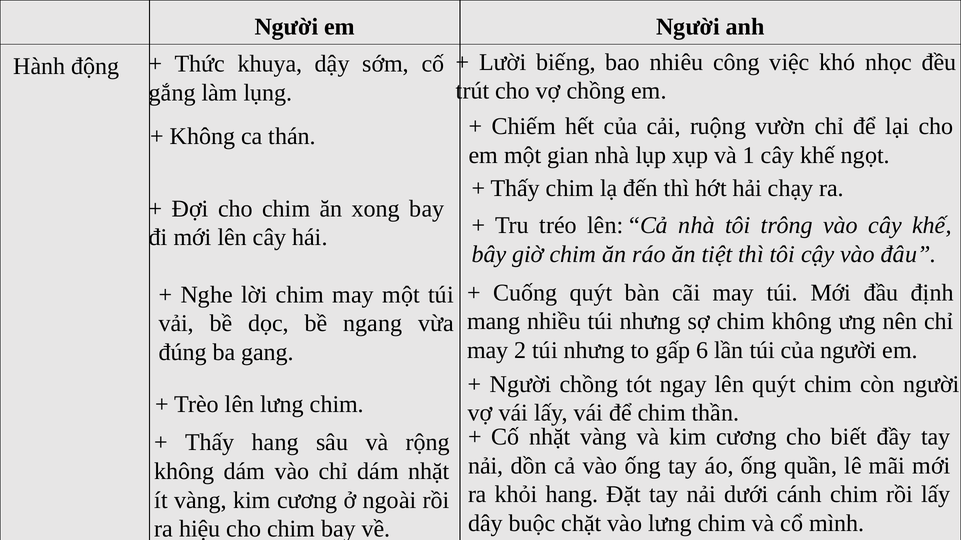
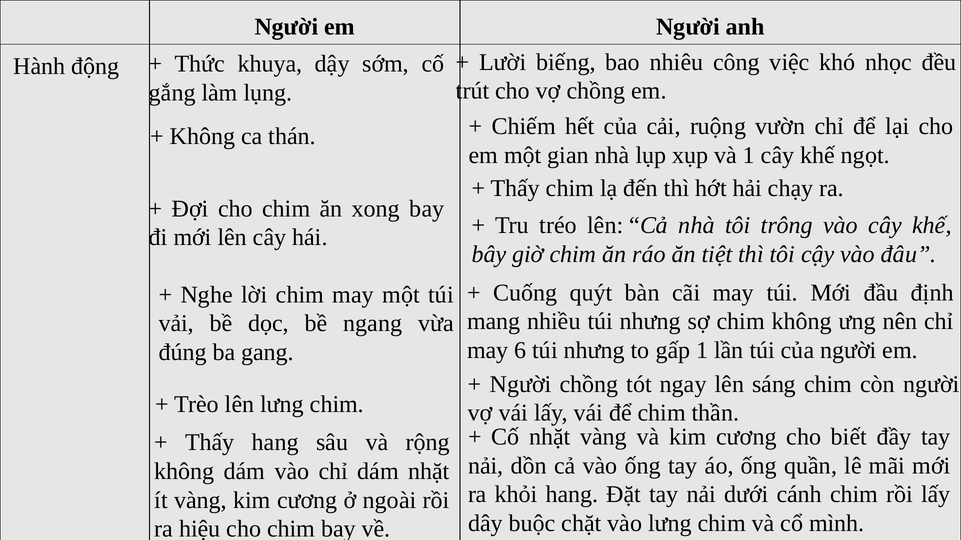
2: 2 -> 6 (520, 351)
gấp 6: 6 -> 1 (702, 351)
lên quýt: quýt -> sáng (774, 385)
